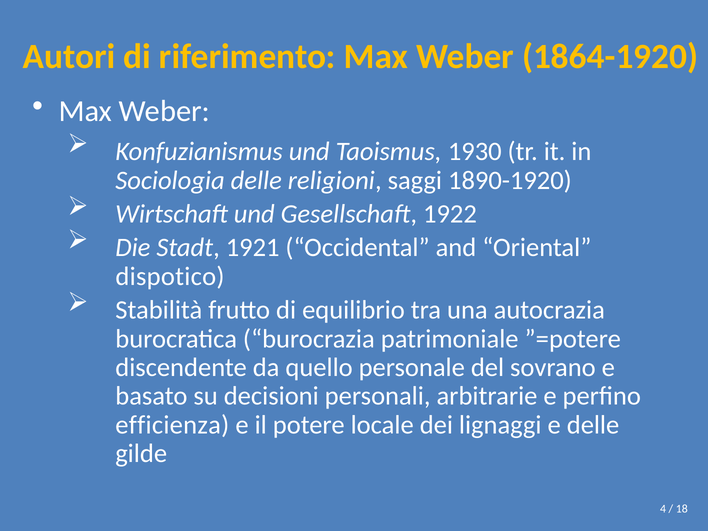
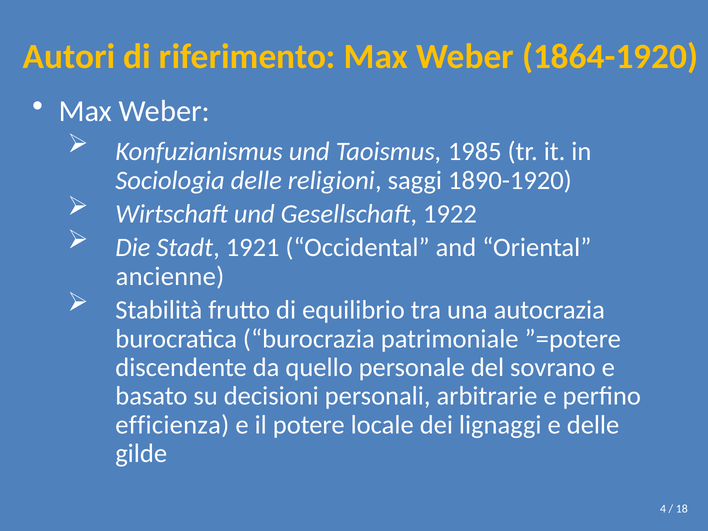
1930: 1930 -> 1985 (475, 152)
dispotico: dispotico -> ancienne (170, 276)
